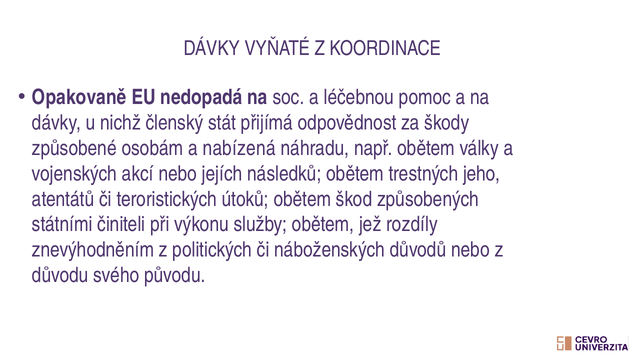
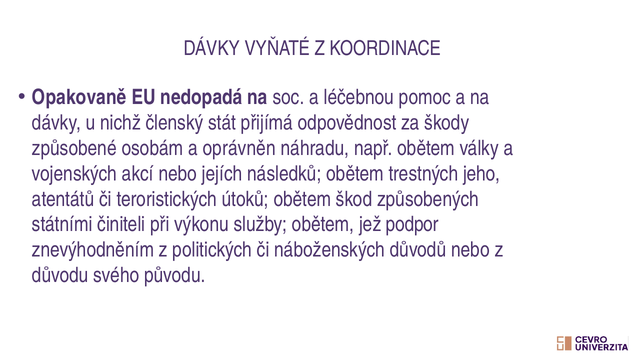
nabízená: nabízená -> oprávněn (239, 148)
rozdíly: rozdíly -> podpor (412, 225)
